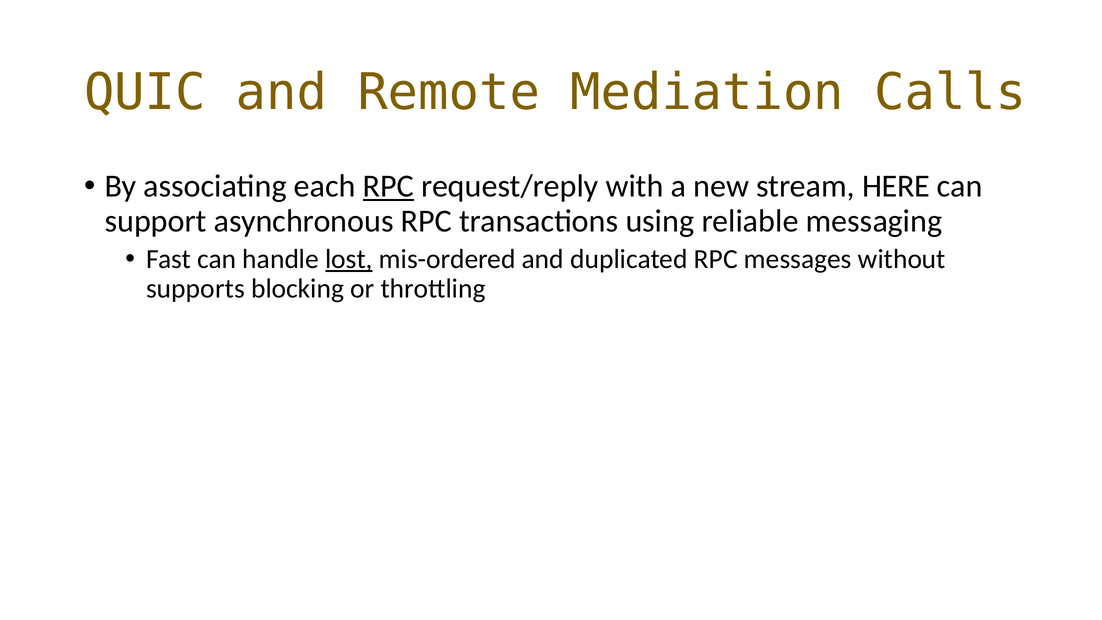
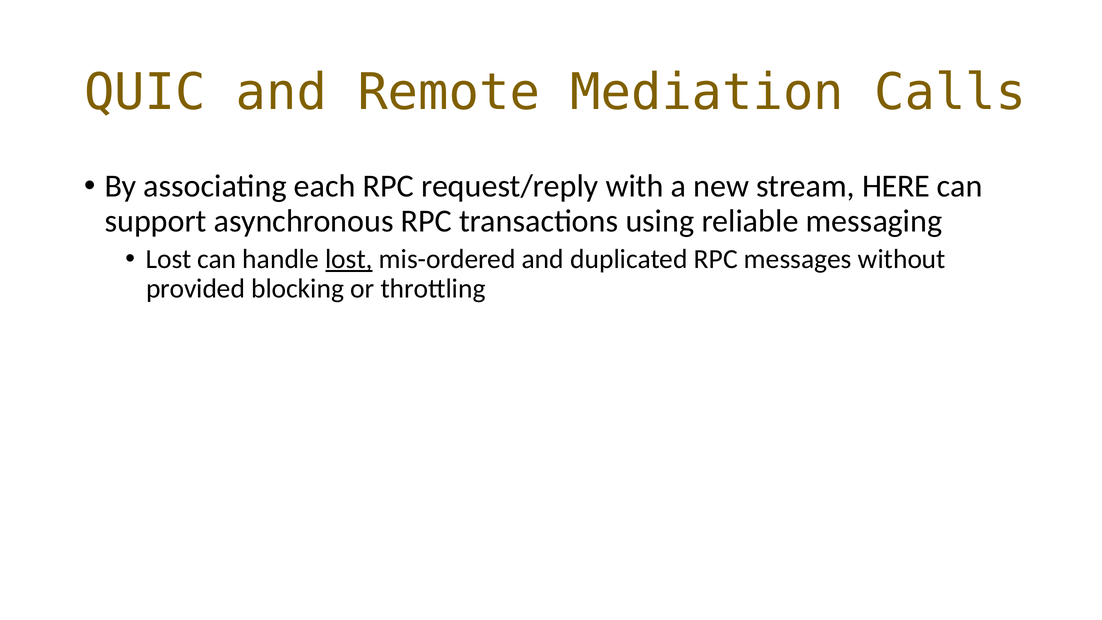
RPC underline: present -> none (388, 186)
Fast: Fast -> Lost (169, 259)
supports: supports -> provided (196, 289)
